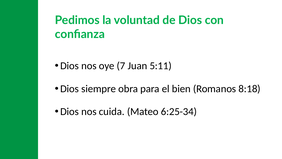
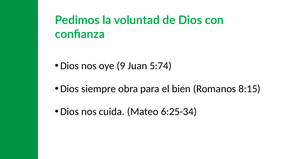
7: 7 -> 9 (121, 66)
5:11: 5:11 -> 5:74 (161, 66)
8:18: 8:18 -> 8:15 (250, 89)
